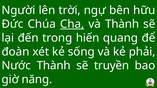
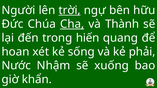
trời underline: none -> present (70, 10)
đoàn: đoàn -> hoan (15, 52)
Nước Thành: Thành -> Nhậm (54, 66)
truyền: truyền -> xuống (112, 66)
năng: năng -> khẩn (37, 80)
